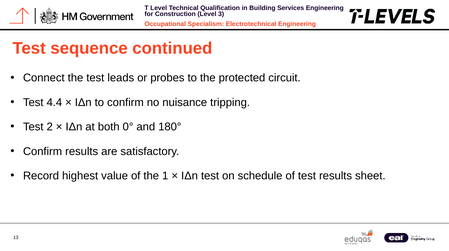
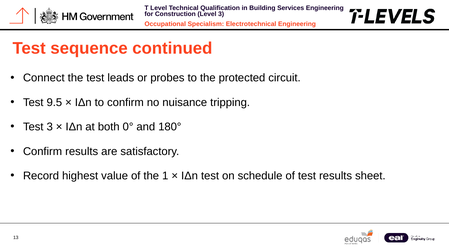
4.4: 4.4 -> 9.5 (54, 102)
Test 2: 2 -> 3 (50, 127)
